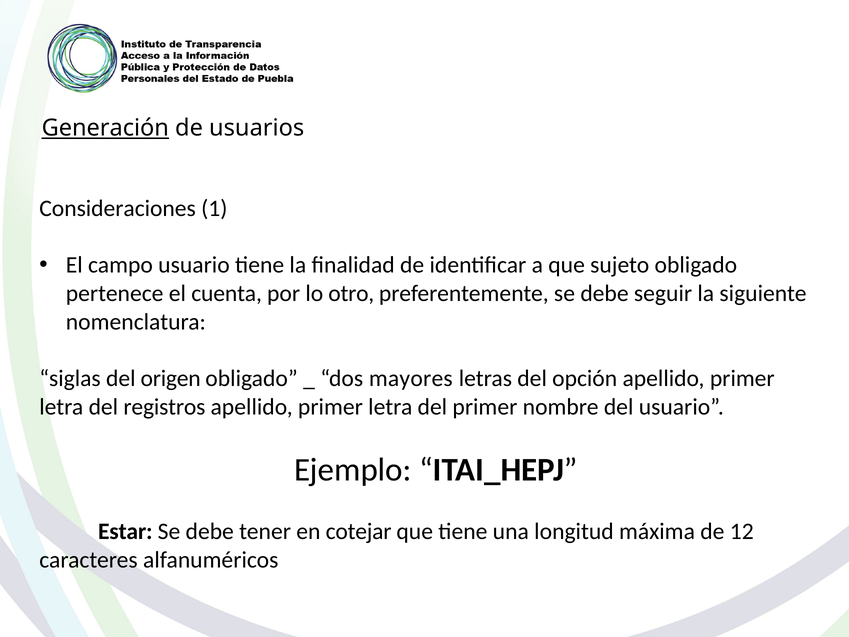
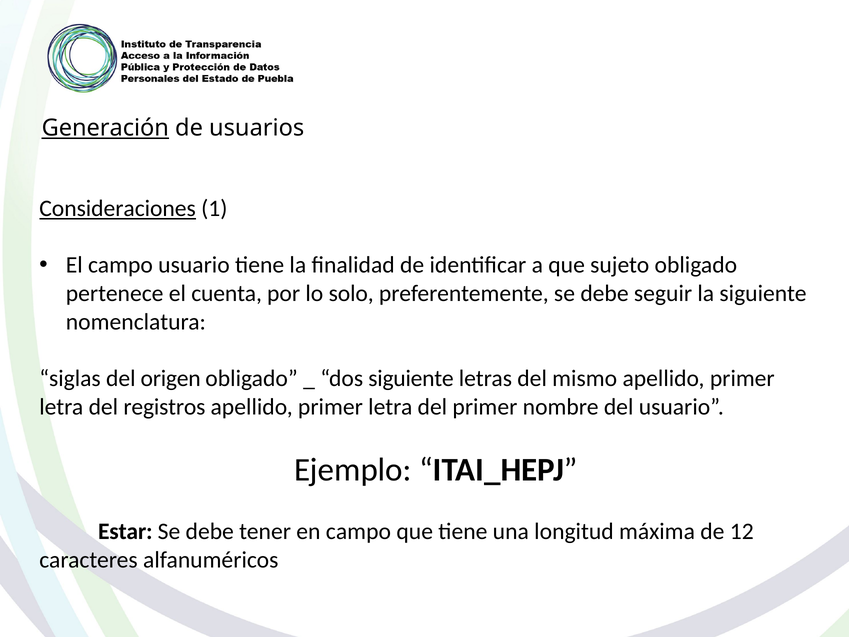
Consideraciones underline: none -> present (118, 208)
otro: otro -> solo (351, 293)
dos mayores: mayores -> siguiente (411, 378)
opción: opción -> mismo (585, 378)
en cotejar: cotejar -> campo (358, 531)
